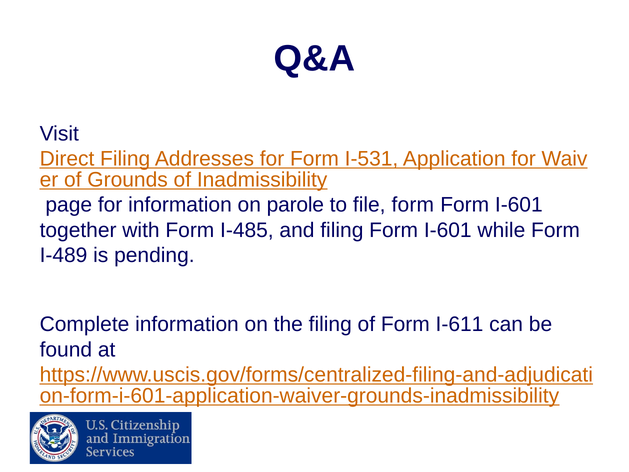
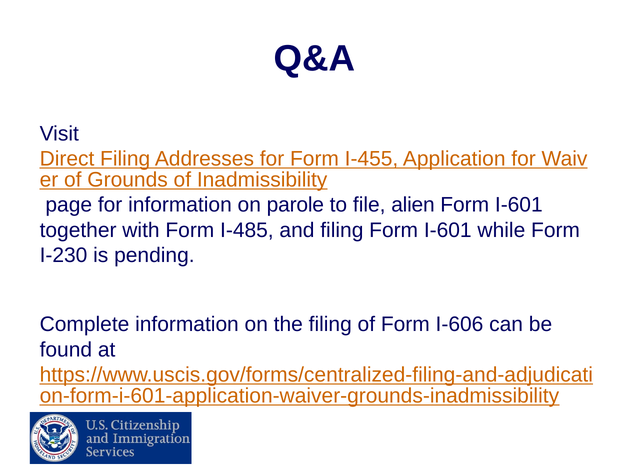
I-531: I-531 -> I-455 (371, 159)
file form: form -> alien (413, 205)
I-489: I-489 -> I-230 (64, 255)
I-611: I-611 -> I-606 (460, 324)
